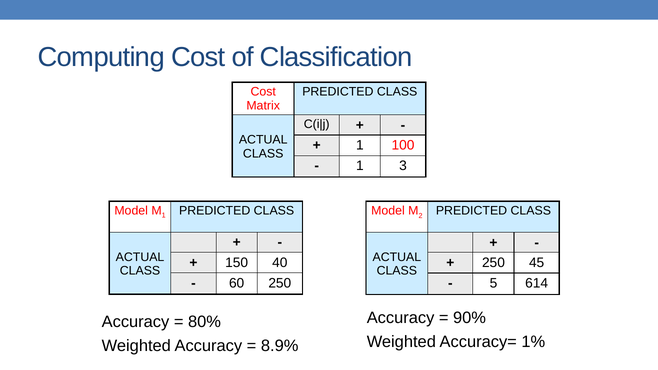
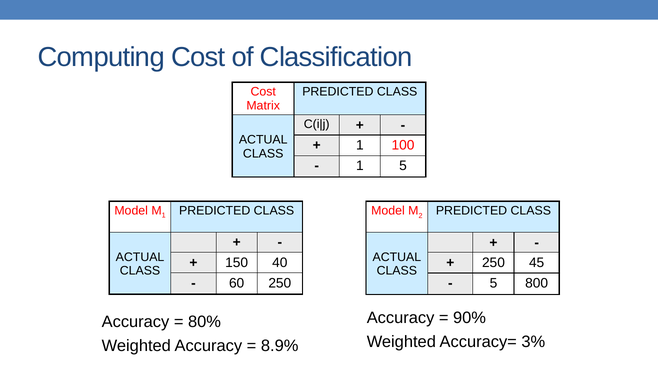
1 3: 3 -> 5 (403, 166)
614: 614 -> 800 (537, 283)
1%: 1% -> 3% (533, 342)
